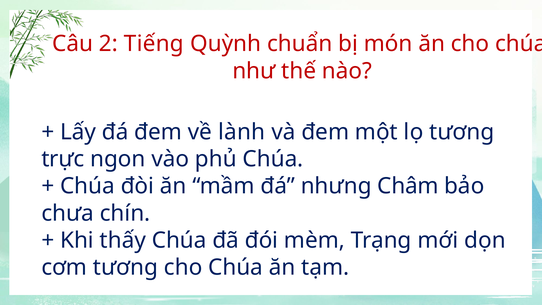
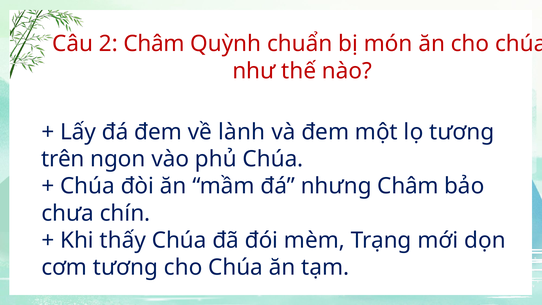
2 Tiếng: Tiếng -> Châm (154, 44)
trực: trực -> trên (63, 159)
